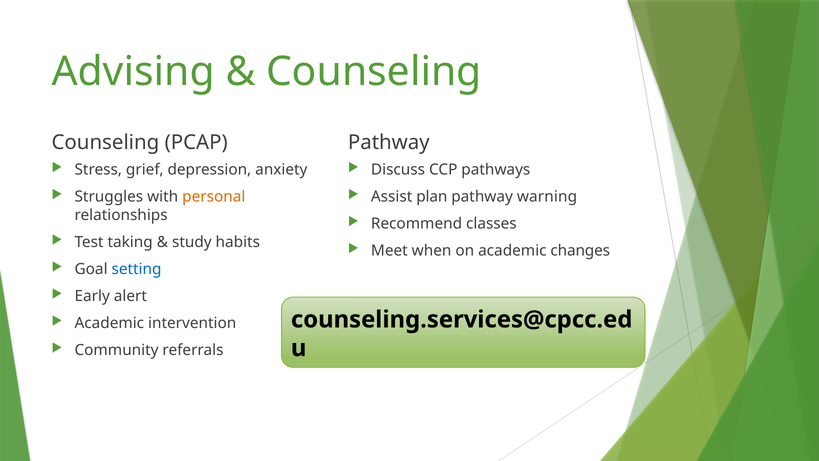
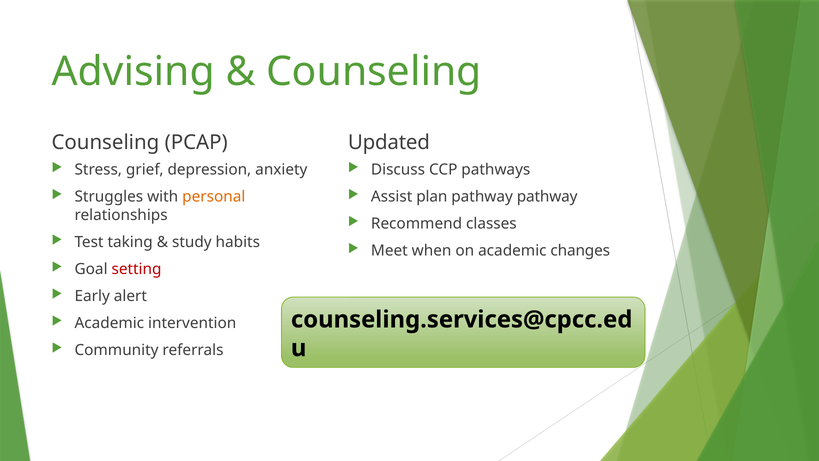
Pathway: Pathway -> Updated (389, 143)
pathway warning: warning -> pathway (547, 197)
setting colour: blue -> red (137, 269)
